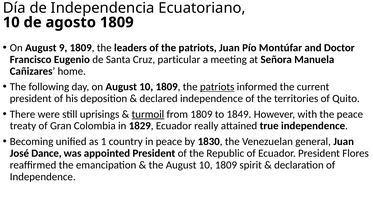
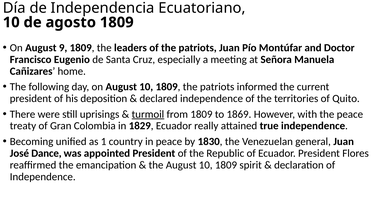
particular: particular -> especially (179, 59)
patriots underline: present -> none (217, 87)
1849: 1849 -> 1869 (239, 114)
